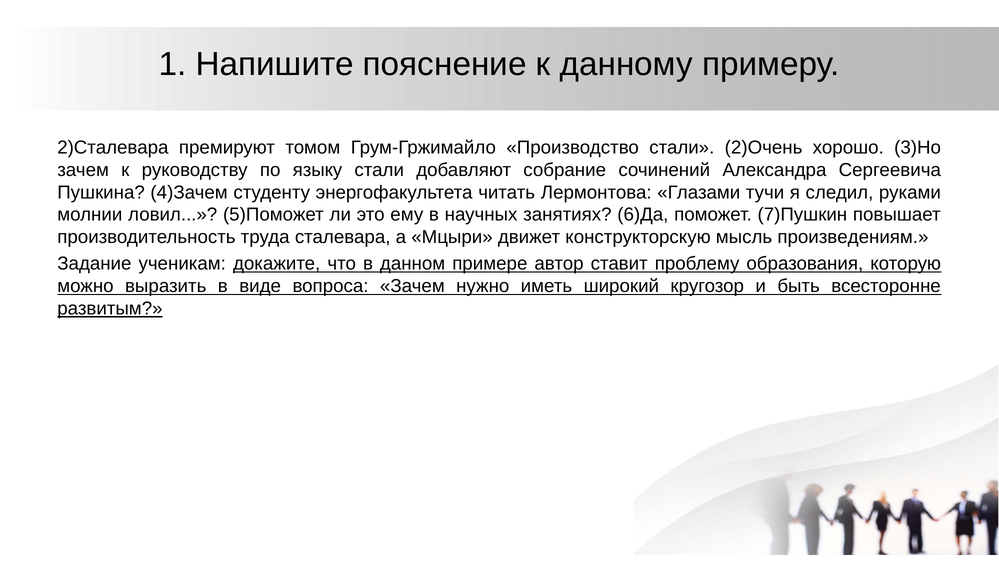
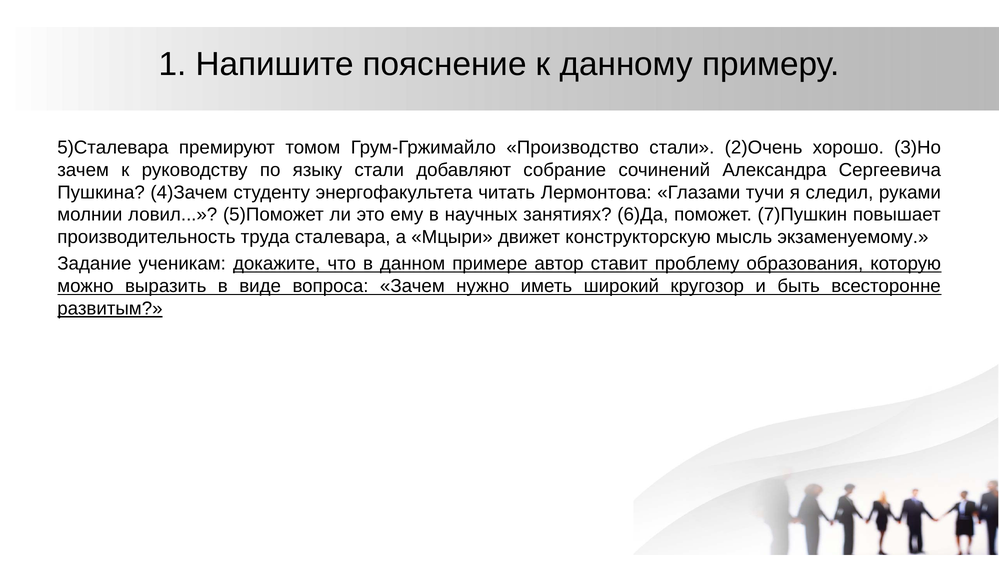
2)Сталевара: 2)Сталевара -> 5)Сталевара (113, 147)
произведениям: произведениям -> экзаменуемому (853, 237)
